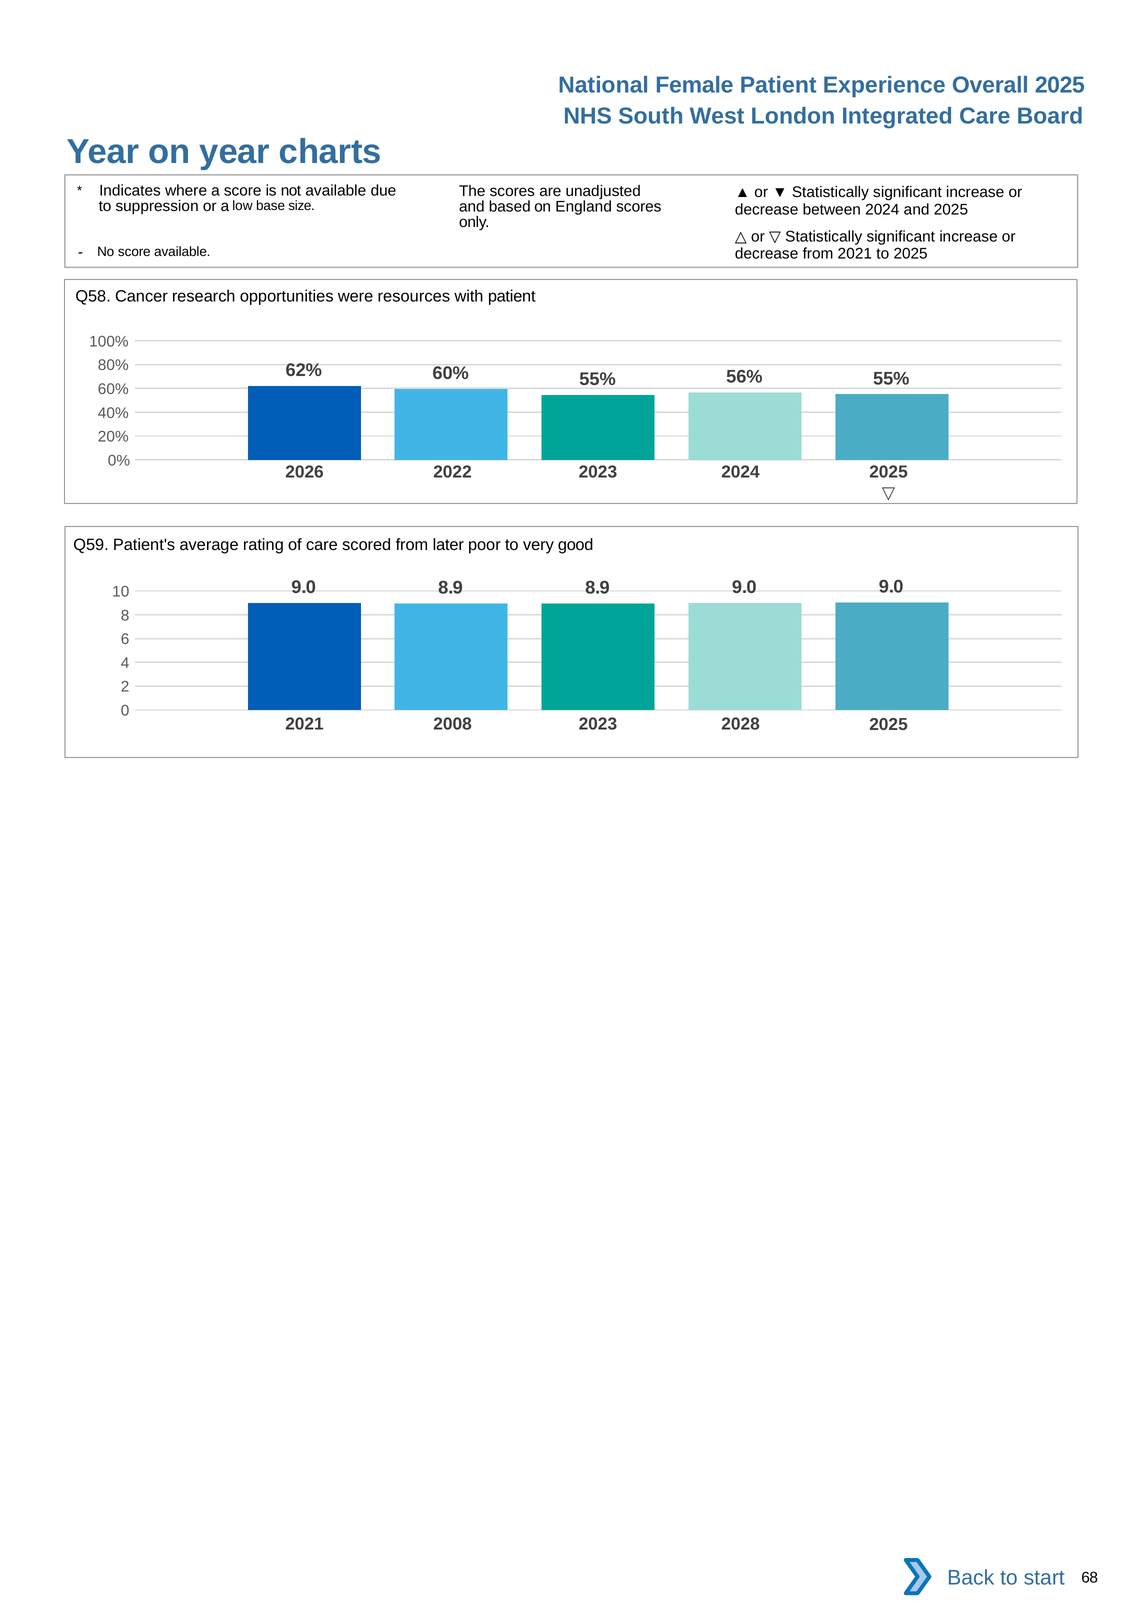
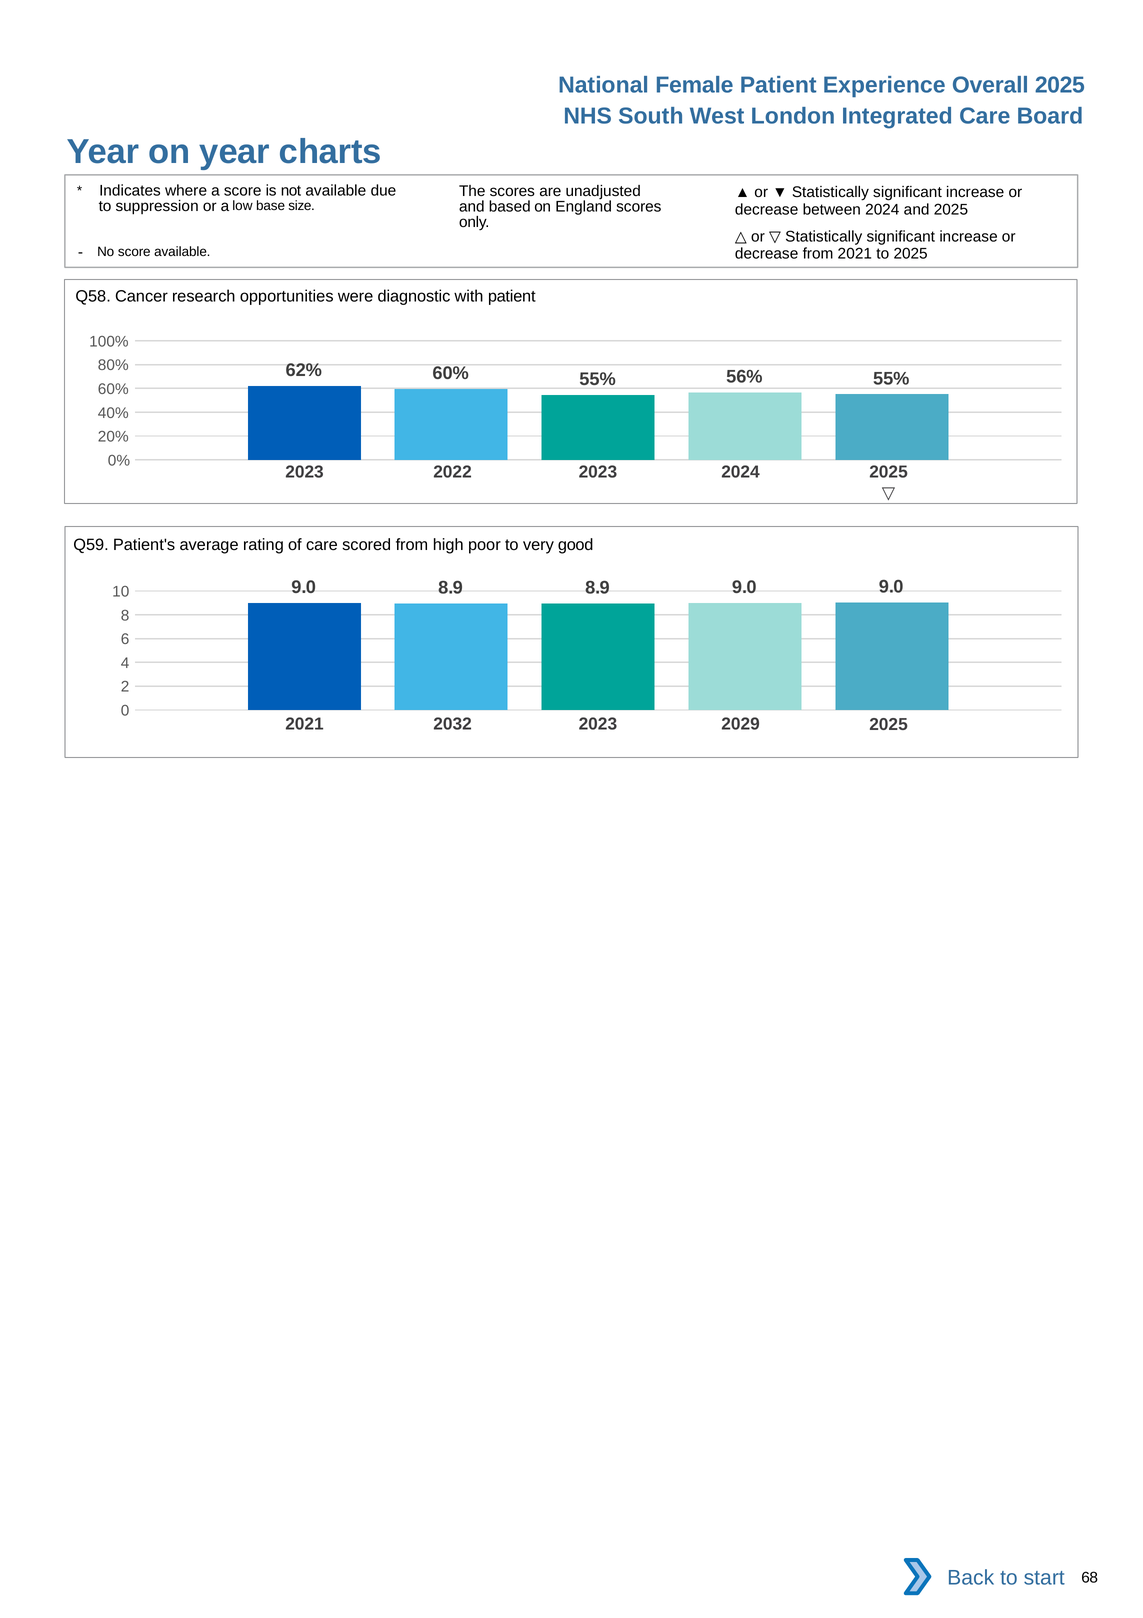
resources: resources -> diagnostic (414, 296)
2026: 2026 -> 2023 (305, 472)
later: later -> high (448, 545)
2008: 2008 -> 2032 (453, 724)
2028: 2028 -> 2029 (741, 724)
